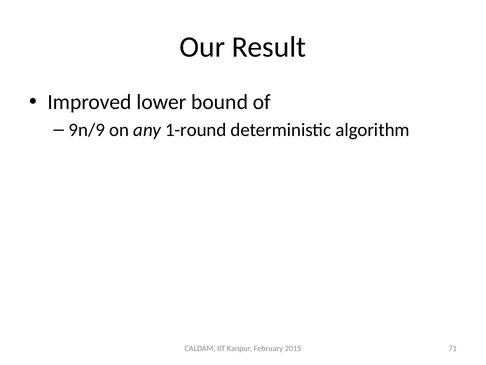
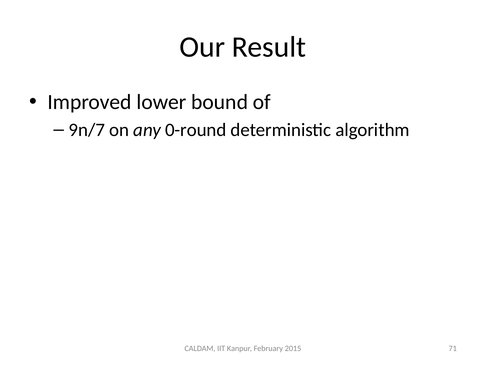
9n/9: 9n/9 -> 9n/7 (87, 130)
1-round: 1-round -> 0-round (196, 130)
